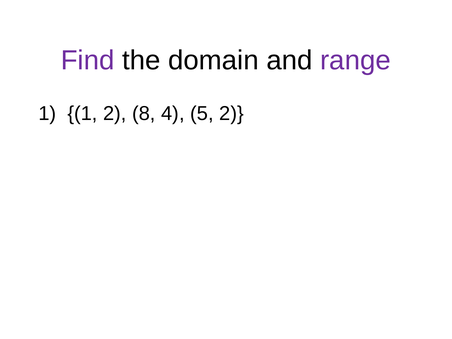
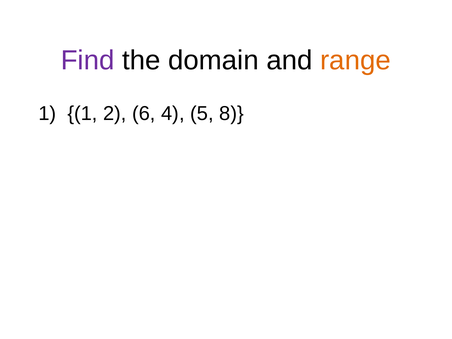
range colour: purple -> orange (355, 60)
8: 8 -> 6 (144, 114)
5 2: 2 -> 8 (231, 114)
